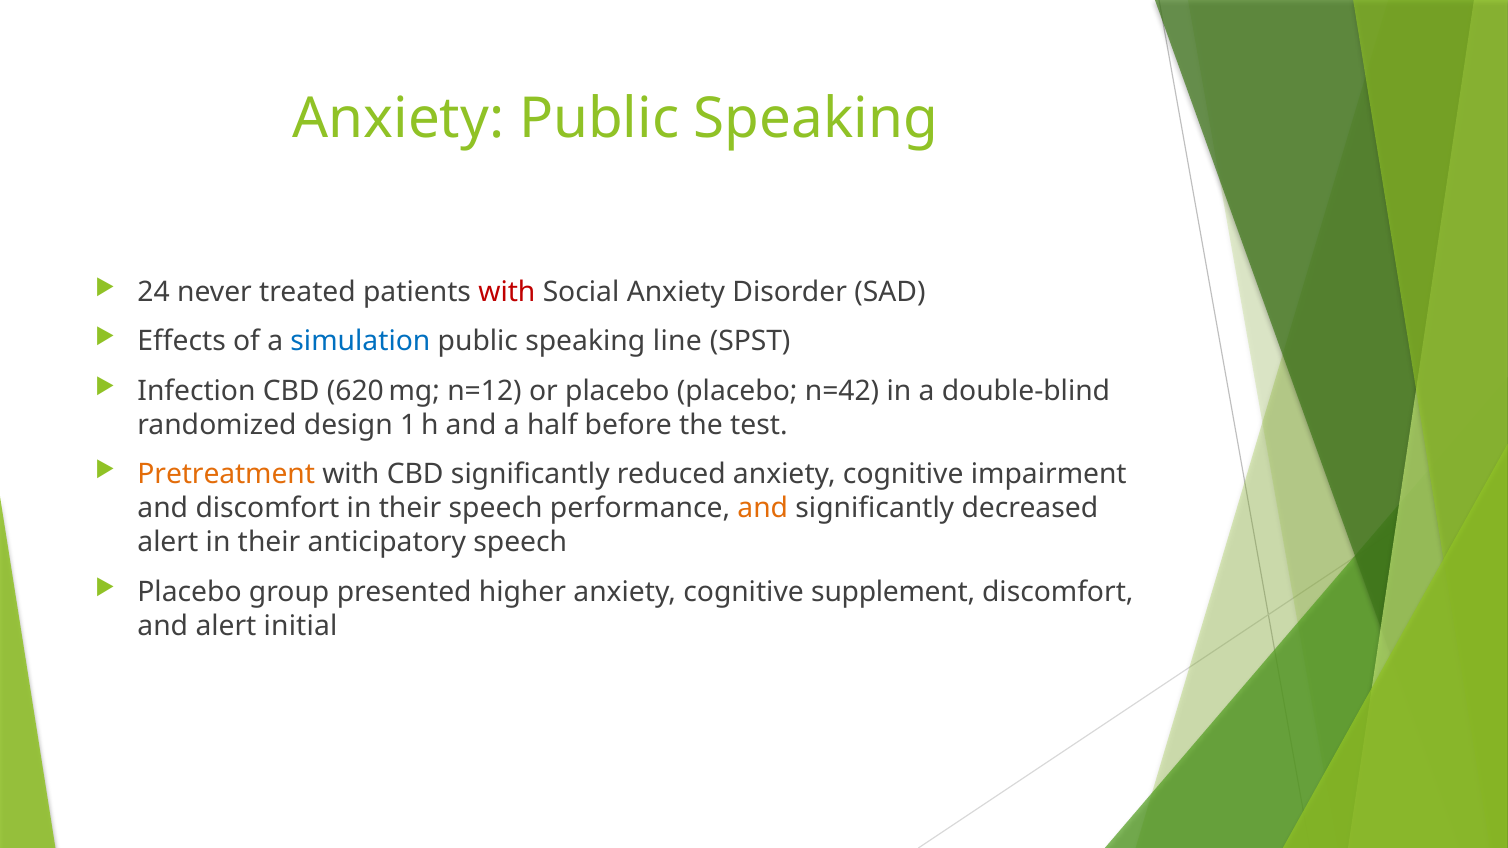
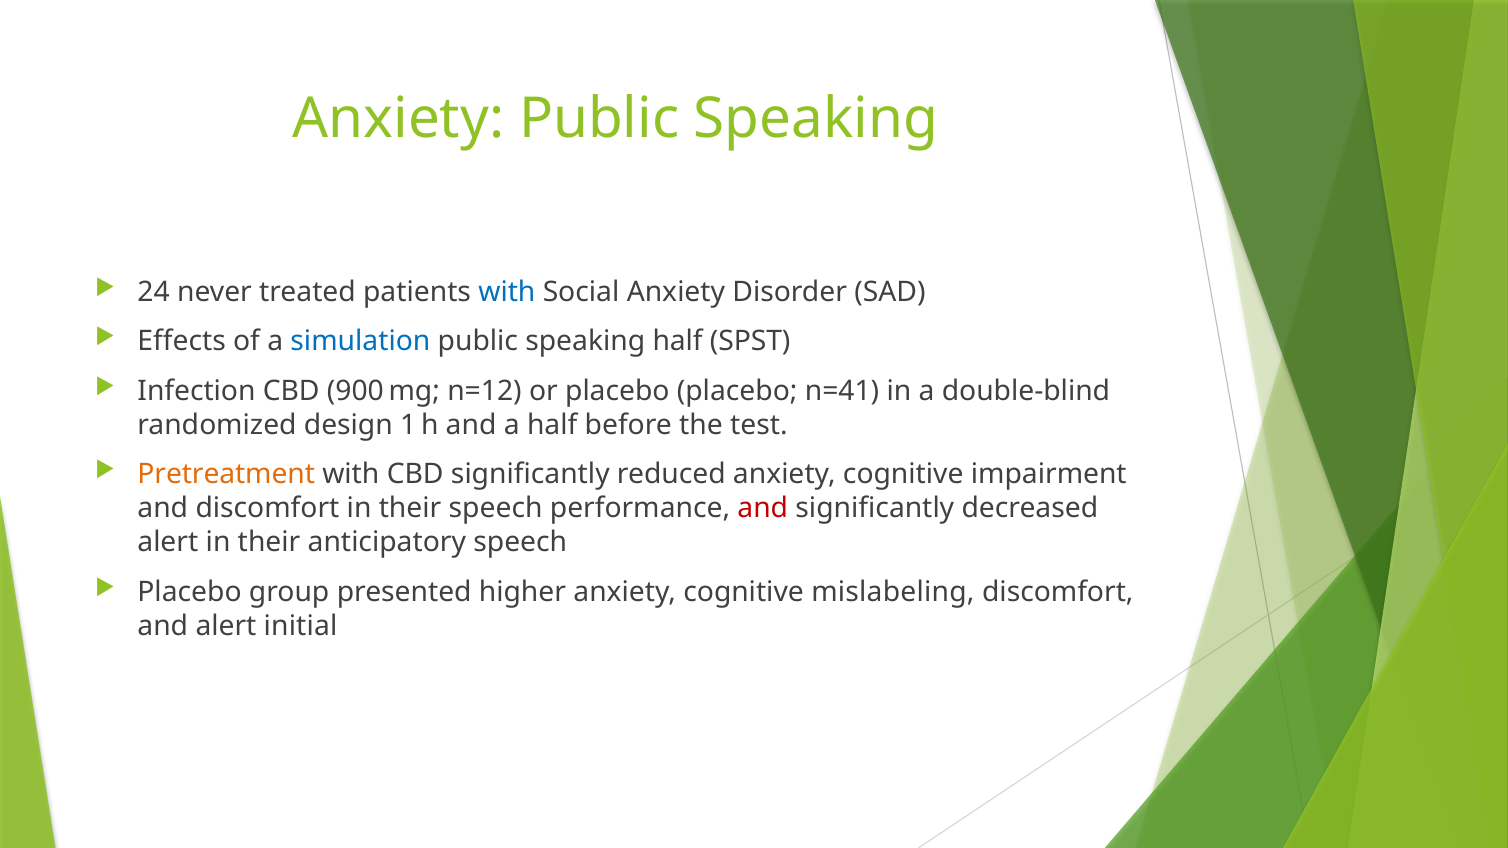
with colour: red -> blue (507, 292)
speaking line: line -> half (678, 341)
620: 620 -> 900 (355, 391)
n=42: n=42 -> n=41 (842, 391)
and colour: orange -> red (763, 509)
supplement: supplement -> mislabeling (893, 592)
